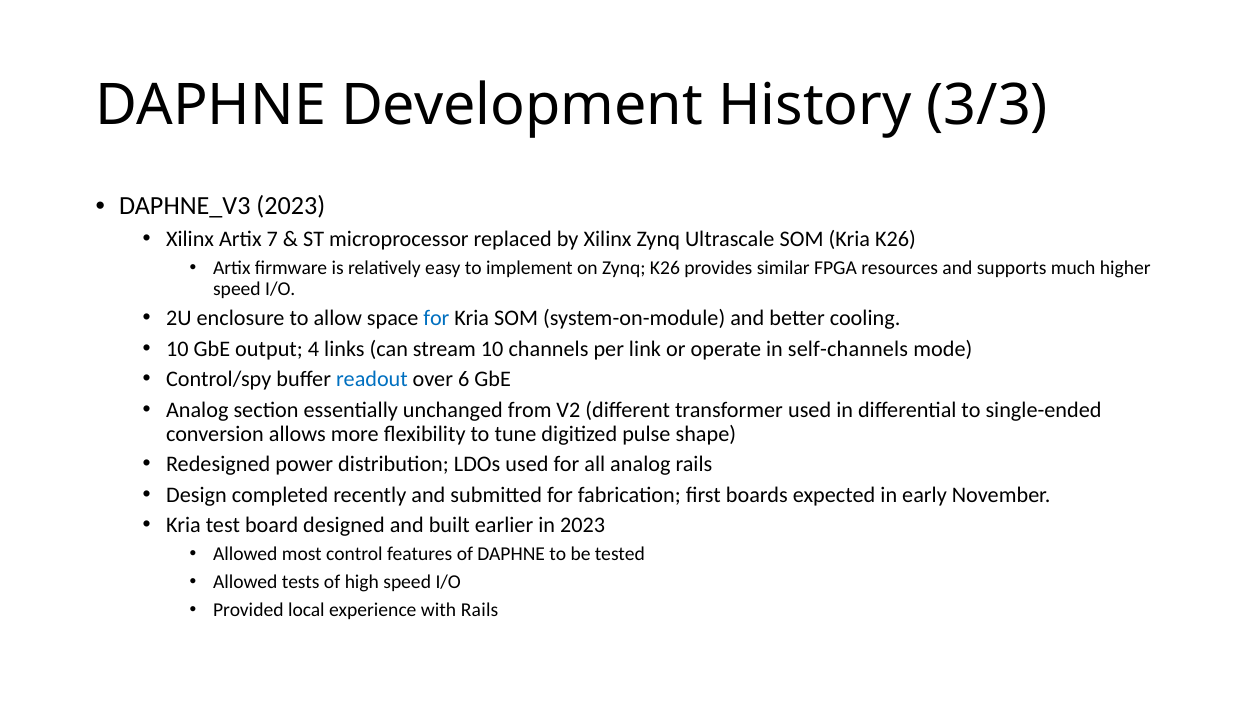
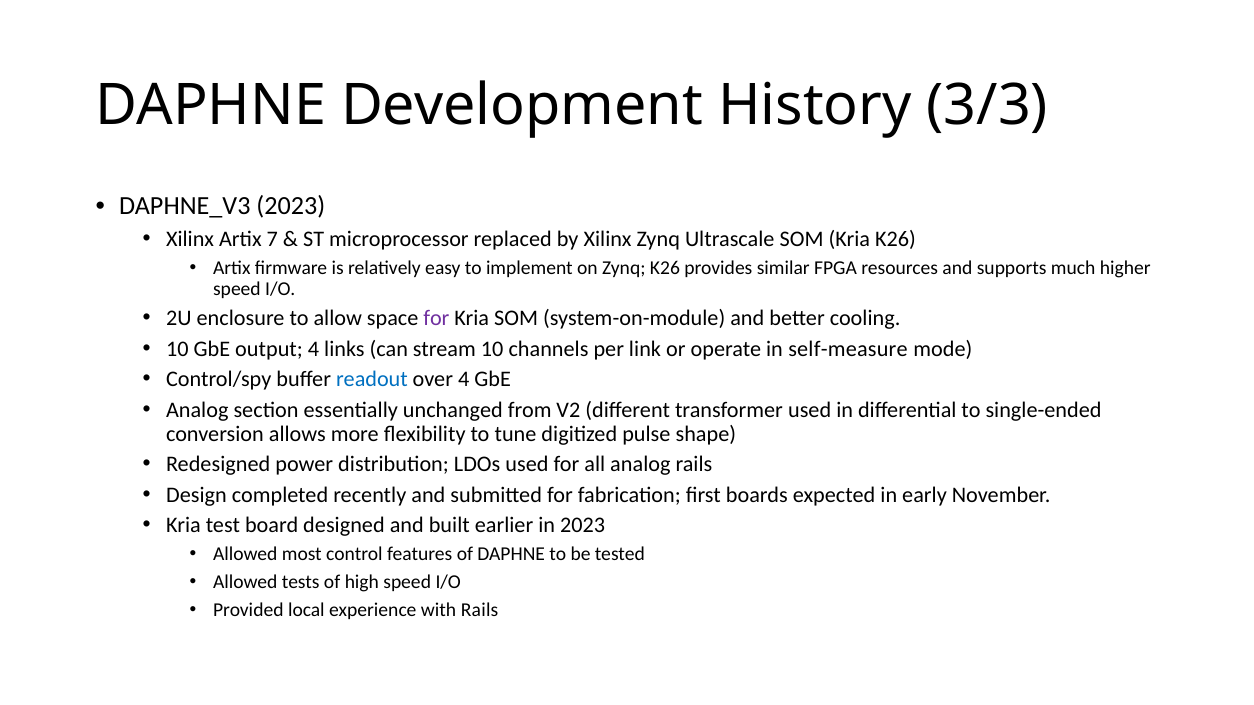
for colour: blue -> purple (436, 318)
self-channels: self-channels -> self-measure (848, 349)
over 6: 6 -> 4 (464, 379)
